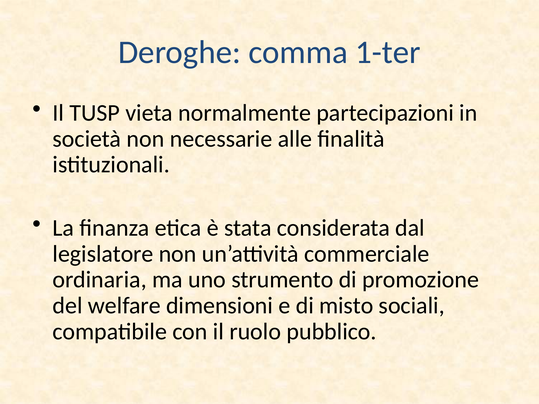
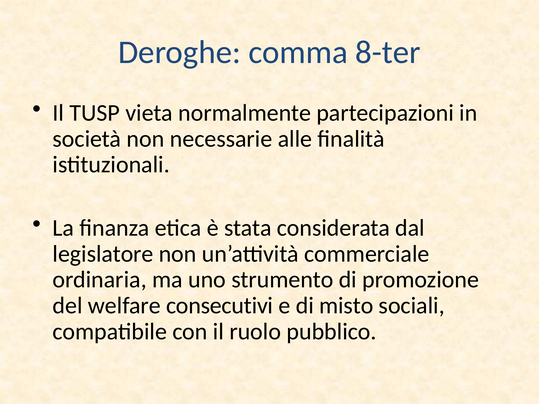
1-ter: 1-ter -> 8-ter (388, 52)
dimensioni: dimensioni -> consecutivi (220, 306)
